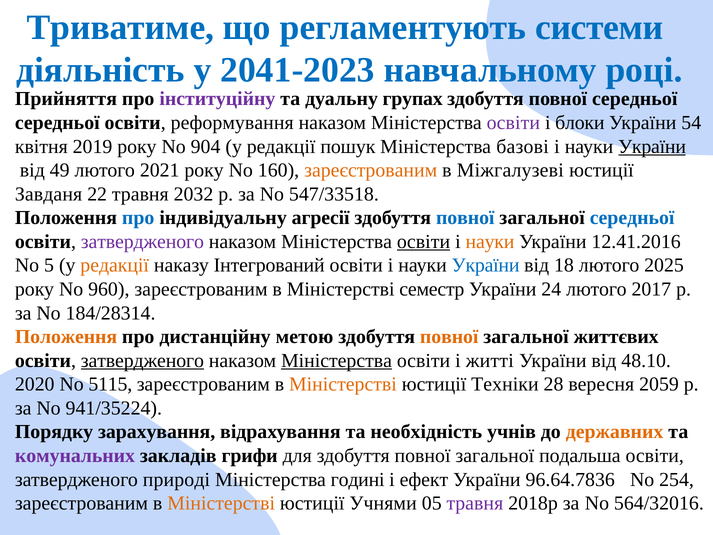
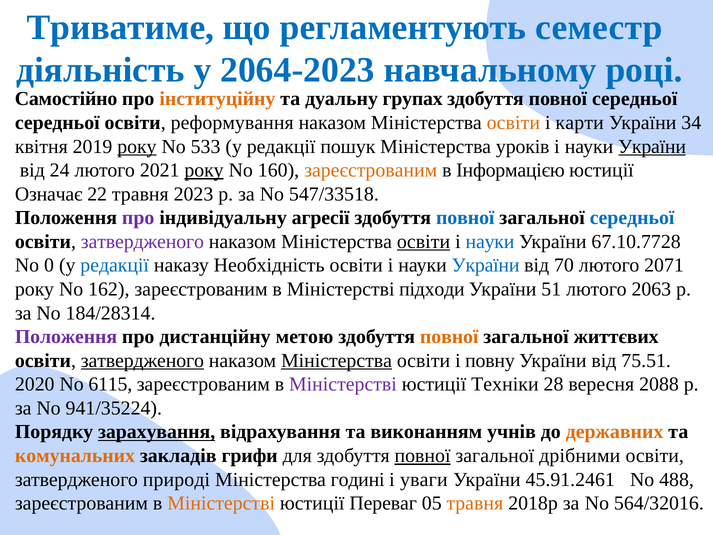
системи: системи -> семестр (599, 27)
2041-2023: 2041-2023 -> 2064-2023 (297, 70)
Прийняття: Прийняття -> Самостійно (66, 99)
інституційну colour: purple -> orange (217, 99)
освіти colour: purple -> orange (513, 123)
блоки: блоки -> карти (580, 123)
54: 54 -> 34 (691, 123)
року underline: none -> present (137, 146)
904: 904 -> 533 (206, 146)
базові: базові -> уроків (523, 146)
49: 49 -> 24 (60, 170)
року underline: none -> present (204, 170)
Міжгалузеві: Міжгалузеві -> Інформацією (510, 170)
Завданя: Завданя -> Означає (49, 194)
2032: 2032 -> 2023 (193, 194)
про colour: blue -> purple (138, 218)
науки colour: orange -> blue (490, 241)
12.41.2016: 12.41.2016 -> 67.10.7728 (636, 241)
5: 5 -> 0 (49, 265)
редакції colour: orange -> blue (115, 265)
Інтегрований: Інтегрований -> Необхідність (269, 265)
18: 18 -> 70 (564, 265)
2025: 2025 -> 2071 (664, 265)
960: 960 -> 162 (109, 289)
семестр: семестр -> підходи (432, 289)
24: 24 -> 51 (551, 289)
2017: 2017 -> 2063 (651, 289)
Положення colour: orange -> purple (66, 337)
житті: житті -> повну (490, 360)
48.10: 48.10 -> 75.51 (646, 360)
5115: 5115 -> 6115 (110, 384)
Міністерстві colour: orange -> purple (343, 384)
2059: 2059 -> 2088 (659, 384)
зарахування underline: none -> present (157, 432)
необхідність: необхідність -> виконанням (426, 432)
комунальних colour: purple -> orange (75, 455)
повної underline: none -> present (423, 455)
подальша: подальша -> дрібними (580, 455)
ефект: ефект -> уваги (424, 479)
96.64.7836: 96.64.7836 -> 45.91.2461 (570, 479)
254: 254 -> 488 (677, 479)
Учнями: Учнями -> Переваг (383, 503)
травня colour: purple -> orange (475, 503)
